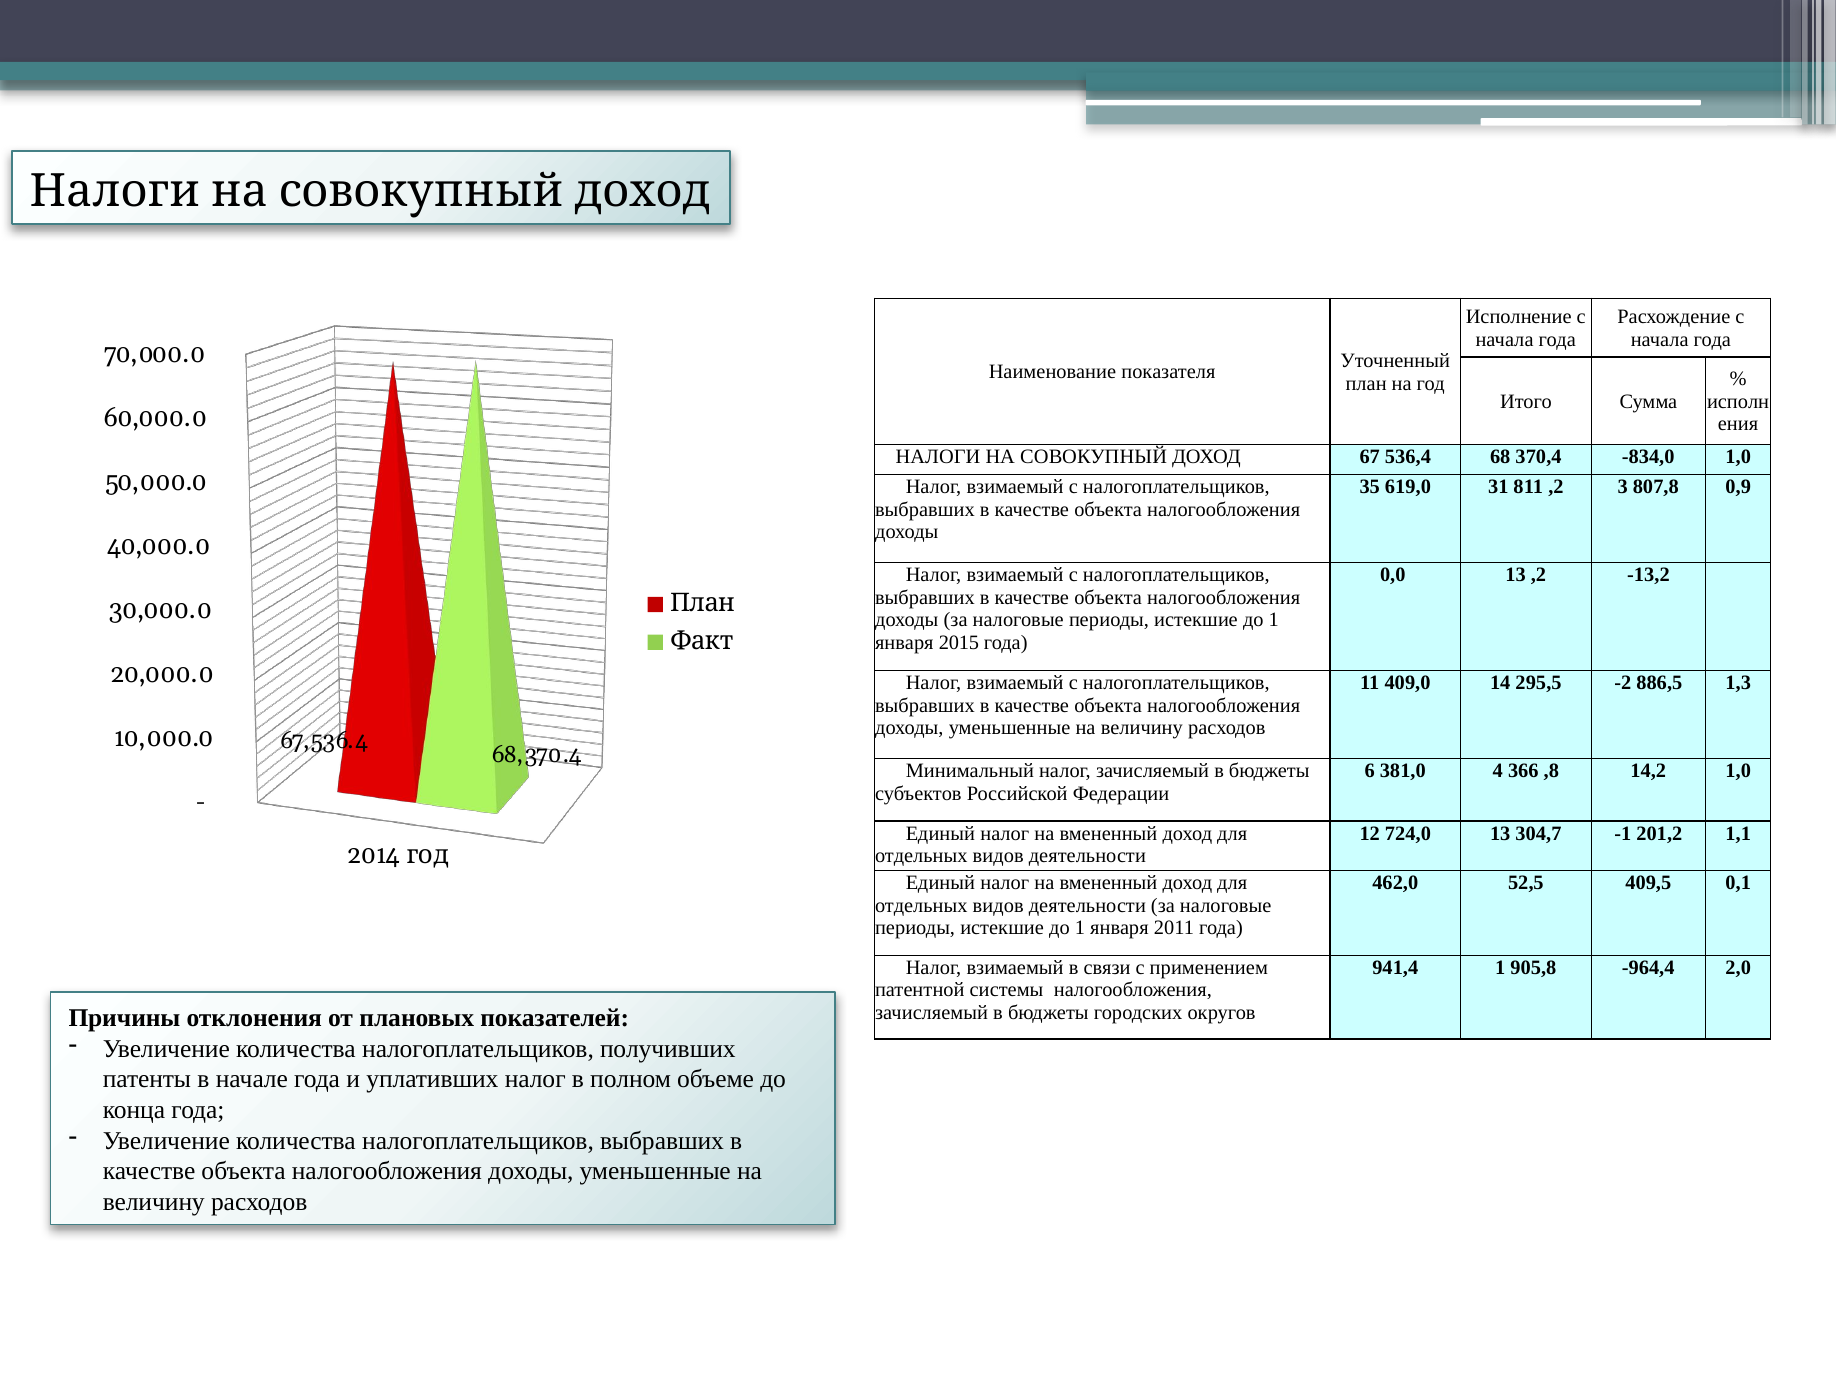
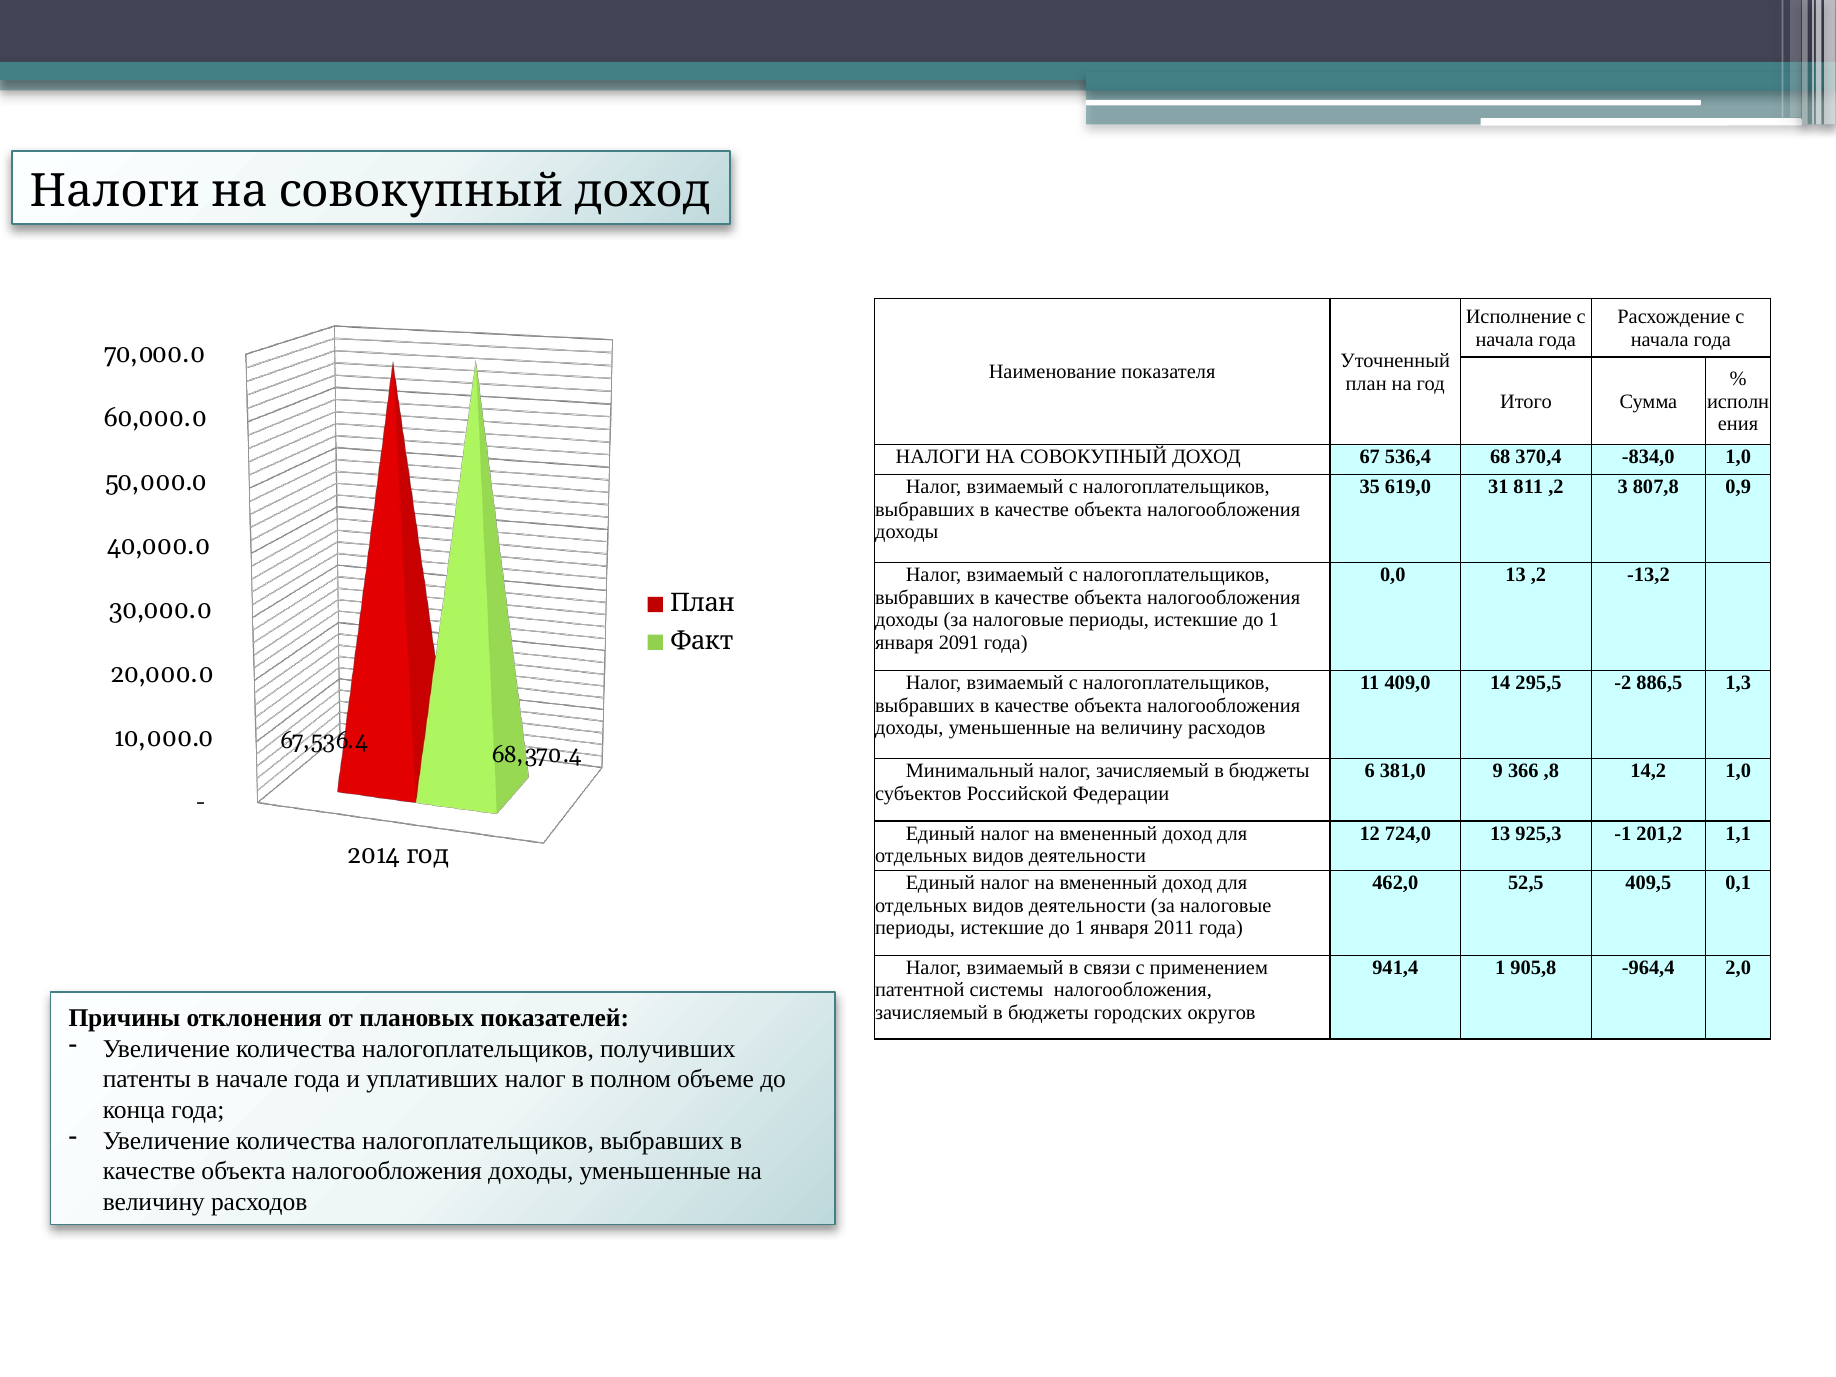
2015: 2015 -> 2091 (959, 643)
4: 4 -> 9 (1498, 771)
304,7: 304,7 -> 925,3 (1539, 833)
